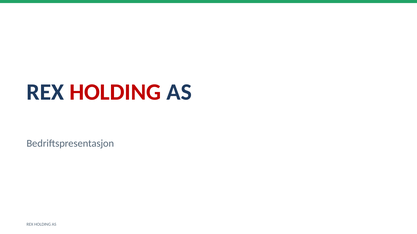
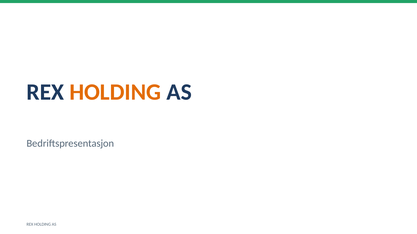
HOLDING colour: red -> orange (115, 92)
